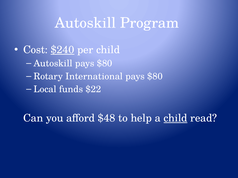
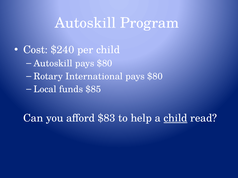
$240 underline: present -> none (62, 50)
$22: $22 -> $85 (93, 90)
$48: $48 -> $83 (107, 118)
